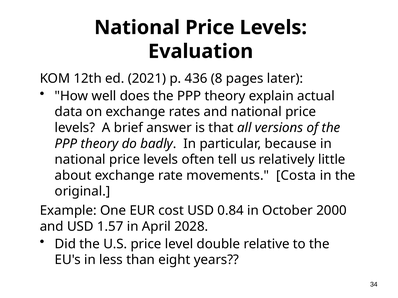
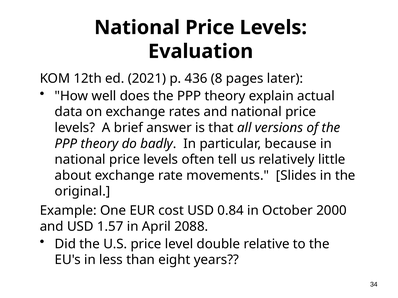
Costa: Costa -> Slides (296, 176)
2028: 2028 -> 2088 (191, 227)
